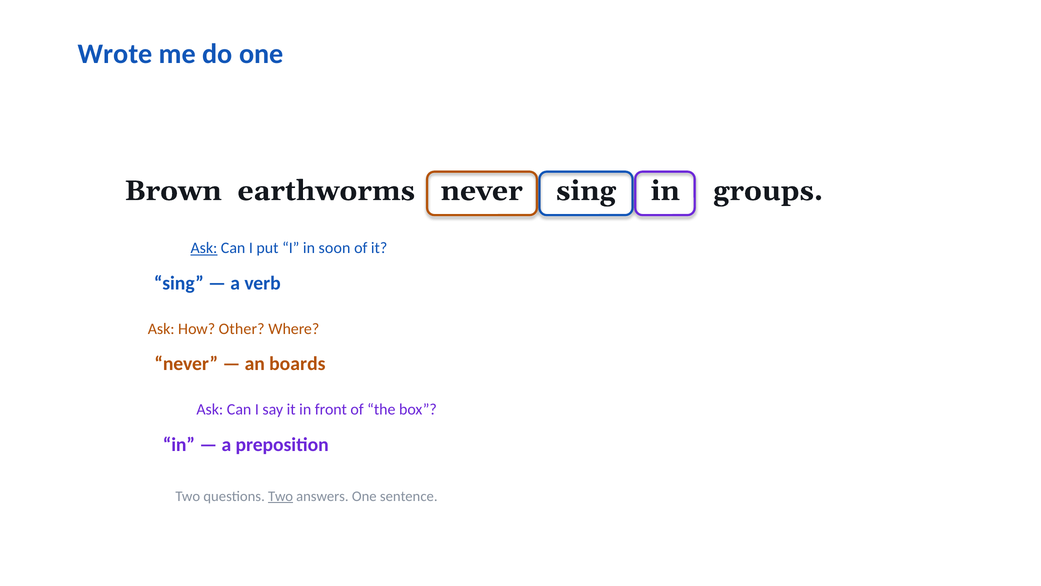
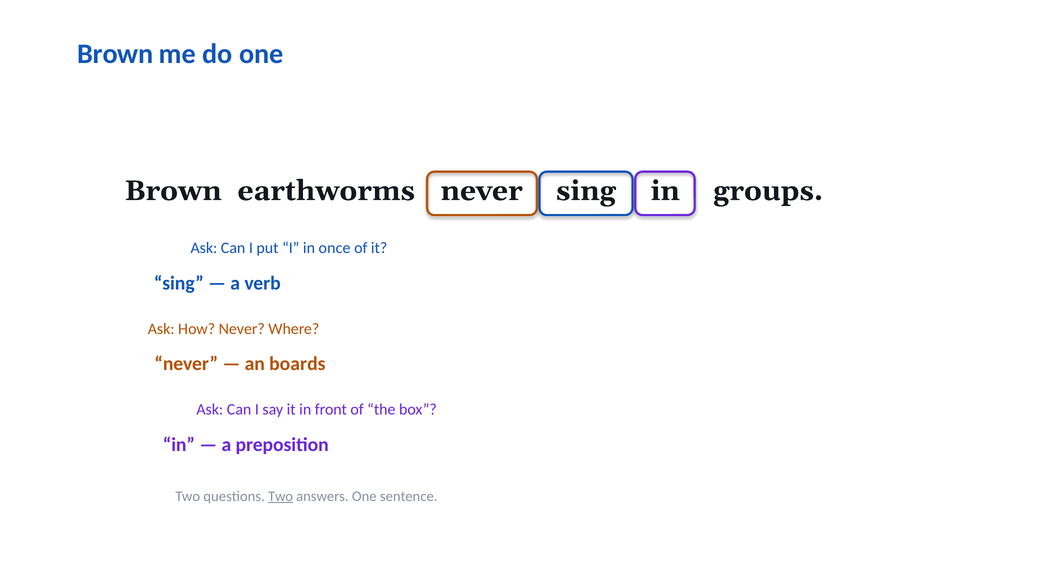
Wrote: Wrote -> Brown (115, 54)
Ask underline: present -> none (204, 248)
soon: soon -> once (335, 248)
How Other: Other -> Never (242, 329)
